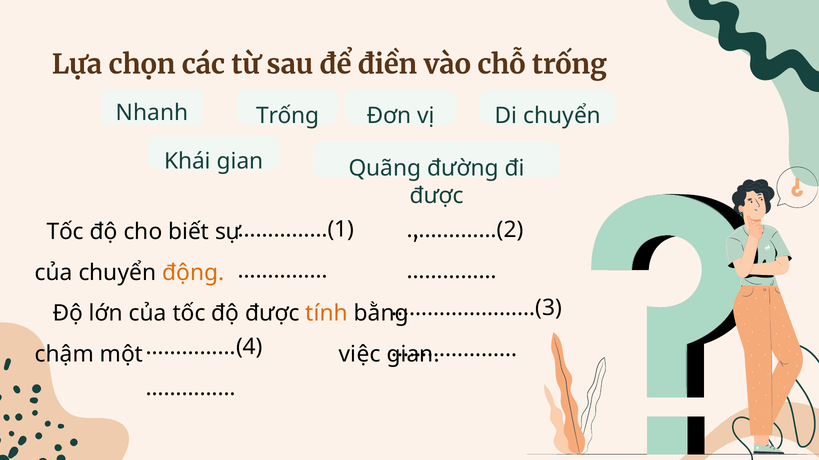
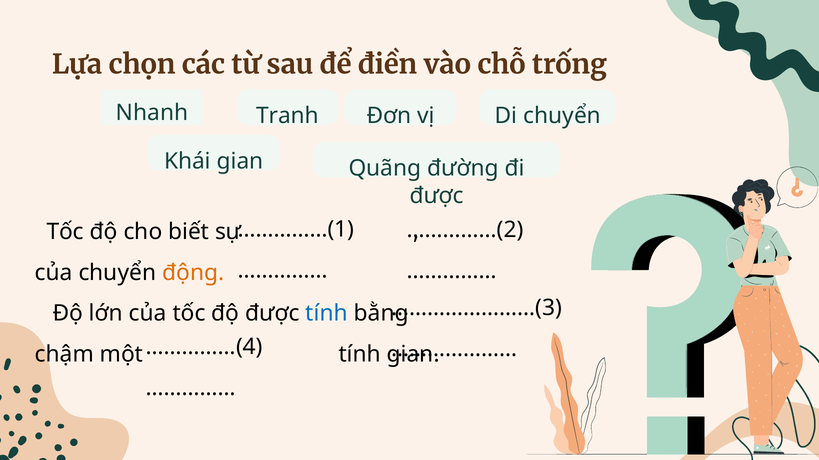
Nhanh Trống: Trống -> Tranh (288, 116)
tính colour: orange -> blue (327, 314)
một việc: việc -> tính (360, 355)
